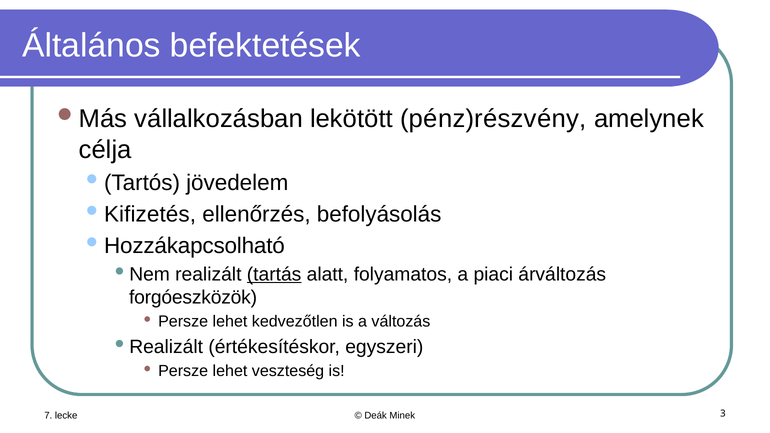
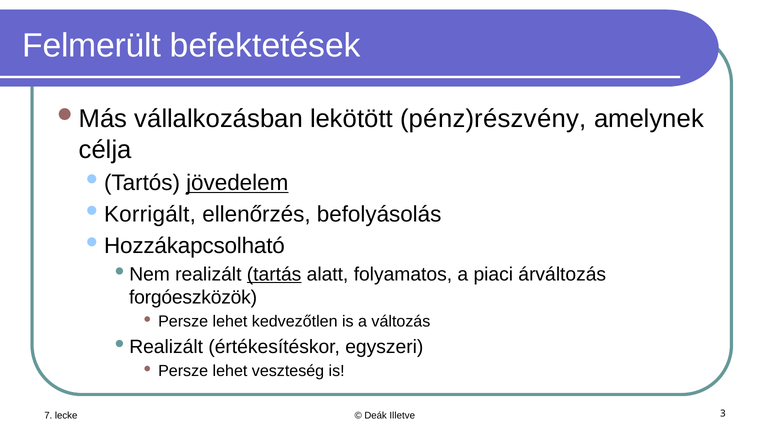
Általános: Általános -> Felmerült (92, 46)
jövedelem underline: none -> present (237, 183)
Kifizetés: Kifizetés -> Korrigált (150, 214)
Minek: Minek -> Illetve (402, 415)
